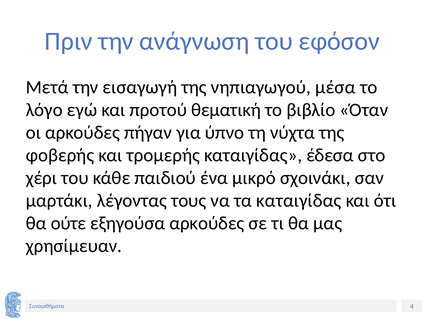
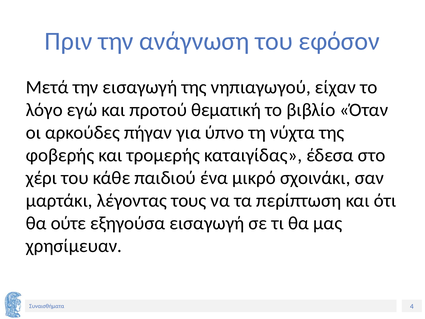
μέσα: μέσα -> είχαν (335, 87)
τα καταιγίδας: καταιγίδας -> περίπτωση (299, 200)
εξηγούσα αρκούδες: αρκούδες -> εισαγωγή (207, 223)
